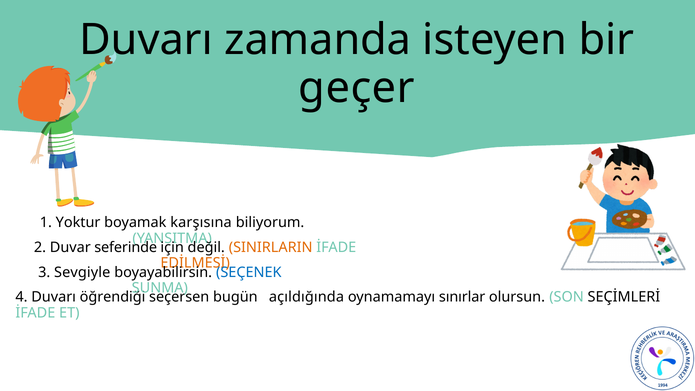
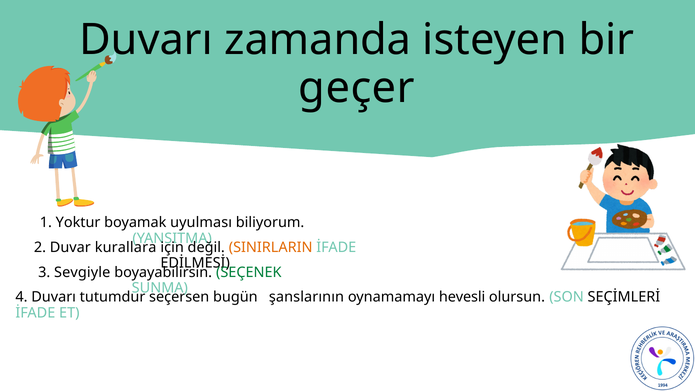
karşısına: karşısına -> uyulması (201, 222)
seferinde: seferinde -> kurallara (126, 247)
EDİLMESİ colour: orange -> black (195, 263)
SEÇENEK colour: blue -> green (249, 272)
öğrendiği: öğrendiği -> tutumdur (113, 297)
açıldığında: açıldığında -> şanslarının (307, 297)
sınırlar: sınırlar -> hevesli (462, 297)
